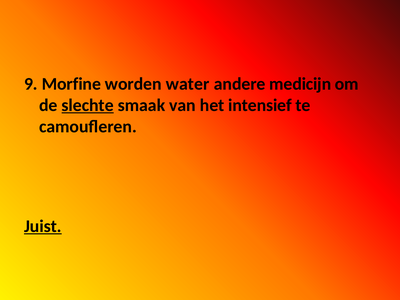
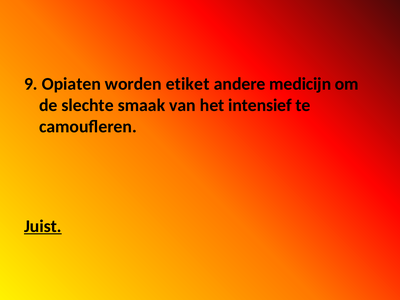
Morfine: Morfine -> Opiaten (71, 84)
water: water -> etiket (188, 84)
slechte underline: present -> none (88, 105)
